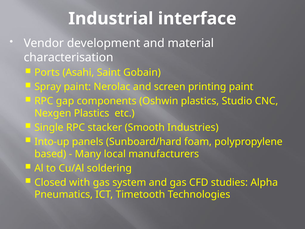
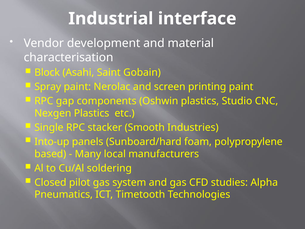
Ports: Ports -> Block (47, 72)
with: with -> pilot (80, 182)
